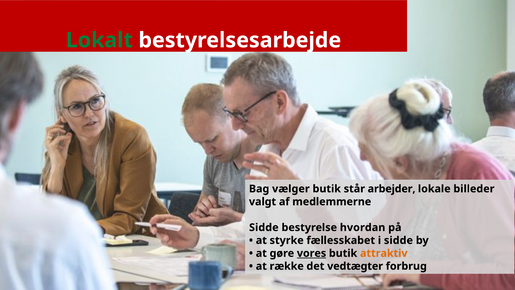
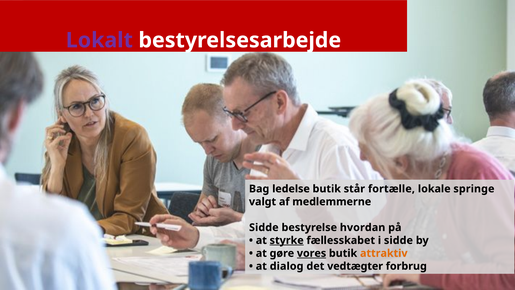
Lokalt colour: green -> purple (99, 40)
vælger: vælger -> ledelse (291, 189)
arbejder: arbejder -> fortælle (391, 189)
billeder: billeder -> springe (474, 189)
styrke underline: none -> present (287, 240)
række: række -> dialog (287, 266)
